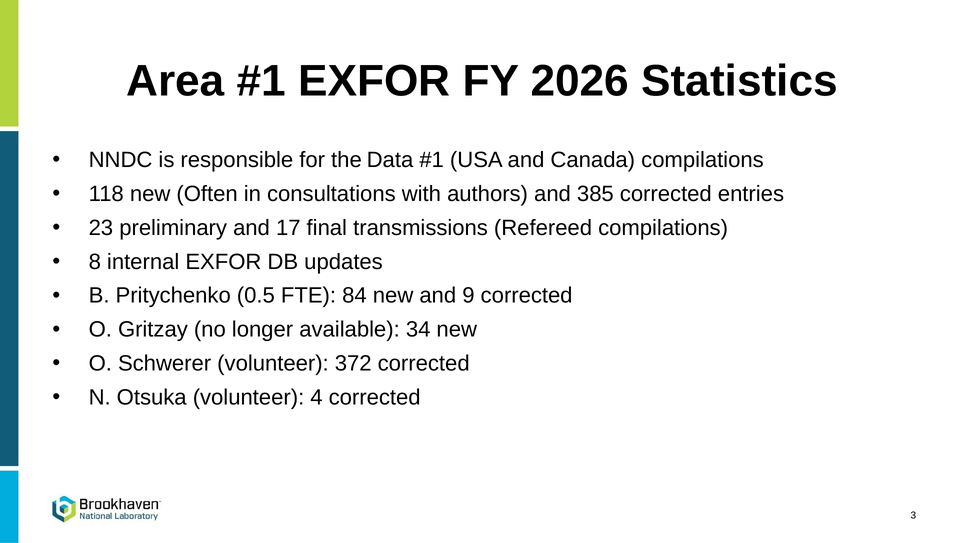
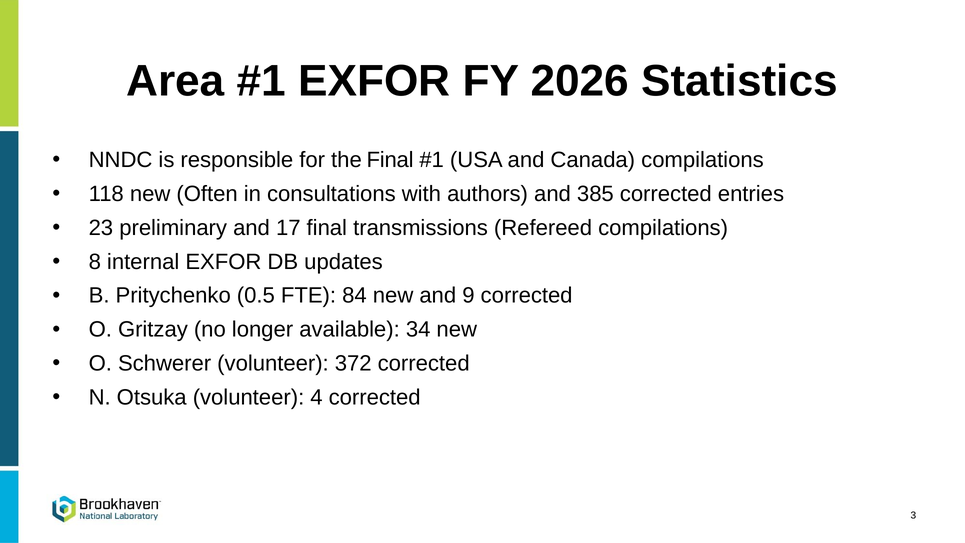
the Data: Data -> Final (390, 160)
